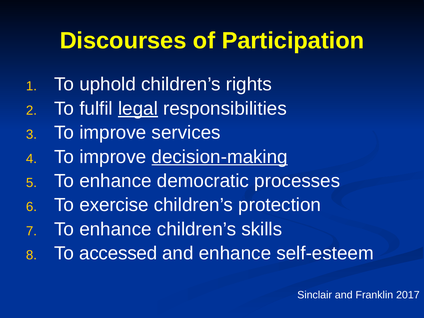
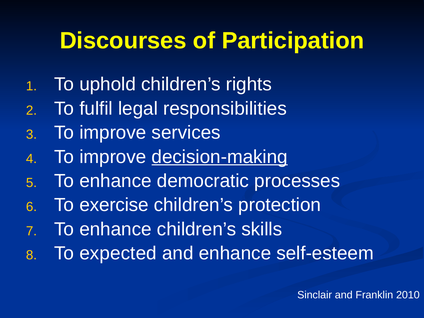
legal underline: present -> none (138, 109)
accessed: accessed -> expected (118, 253)
2017: 2017 -> 2010 (408, 295)
